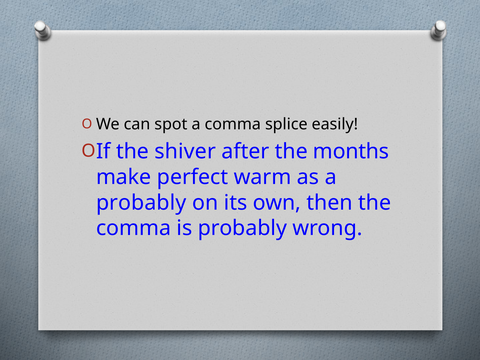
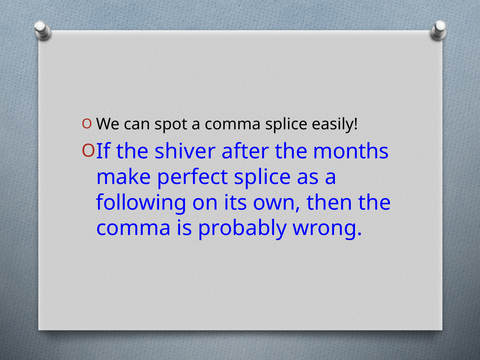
perfect warm: warm -> splice (262, 177)
probably: probably -> following (141, 203)
